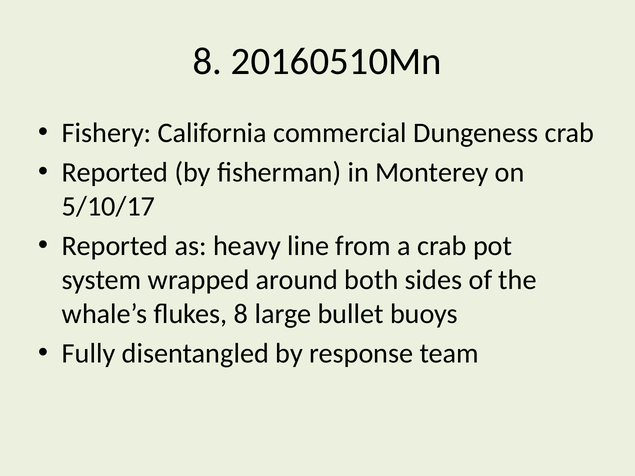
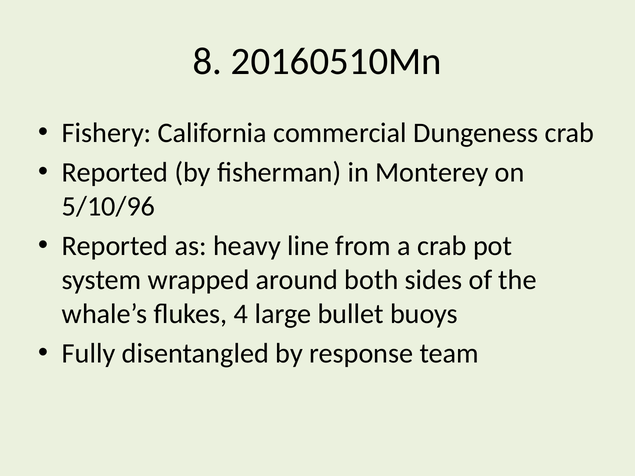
5/10/17: 5/10/17 -> 5/10/96 (109, 207)
flukes 8: 8 -> 4 (241, 314)
